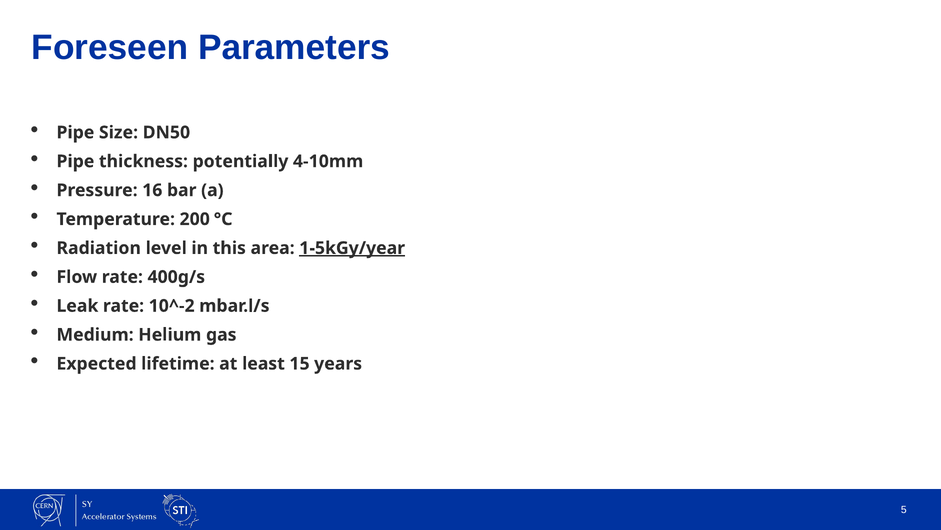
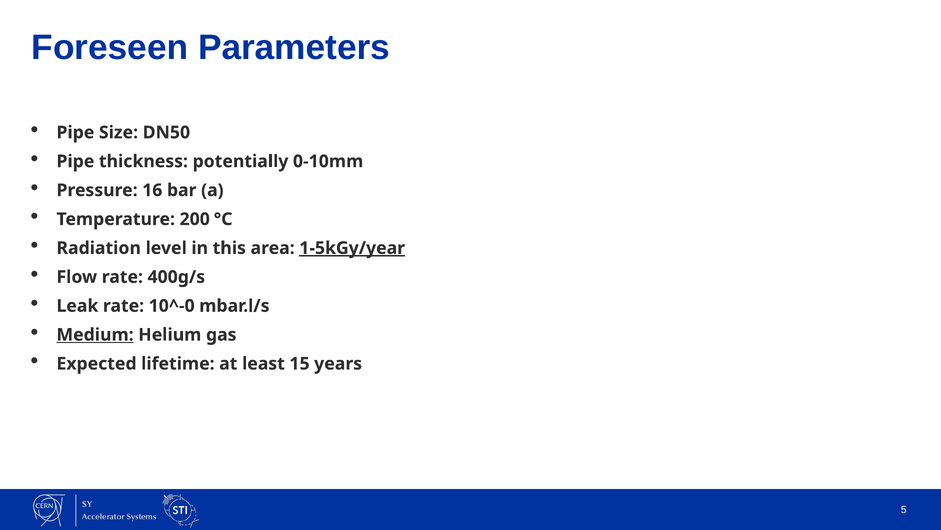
4-10mm: 4-10mm -> 0-10mm (328, 161)
10^-2: 10^-2 -> 10^-0 (172, 306)
Medium underline: none -> present (95, 334)
